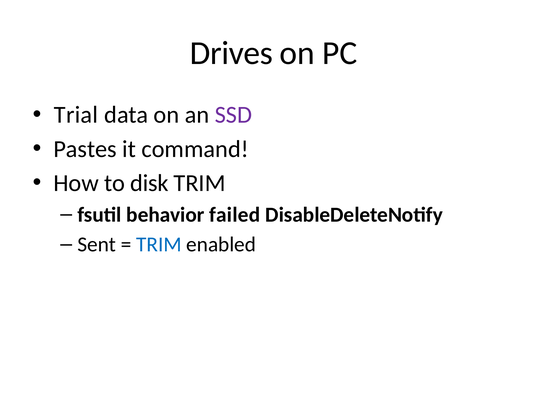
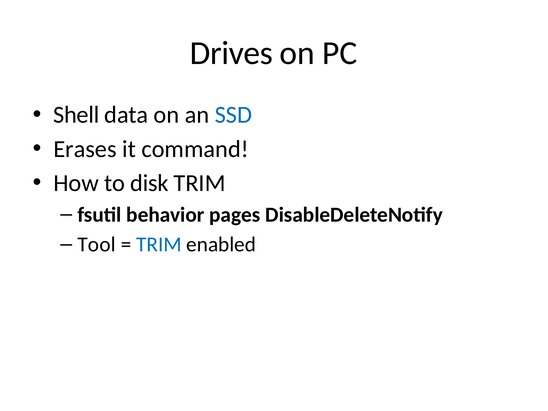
Trial: Trial -> Shell (76, 115)
SSD colour: purple -> blue (233, 115)
Pastes: Pastes -> Erases (85, 149)
failed: failed -> pages (235, 215)
Sent: Sent -> Tool (97, 245)
